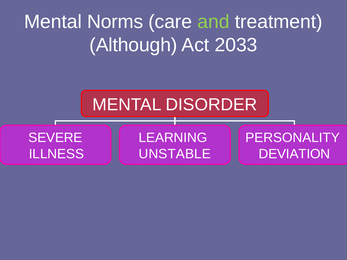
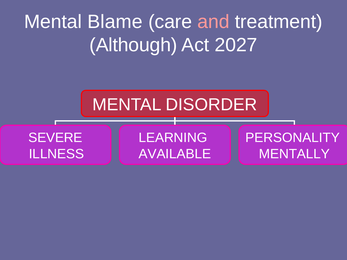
Norms: Norms -> Blame (115, 22)
and colour: light green -> pink (214, 22)
2033: 2033 -> 2027 (236, 45)
UNSTABLE: UNSTABLE -> AVAILABLE (175, 154)
DEVIATION: DEVIATION -> MENTALLY (294, 154)
